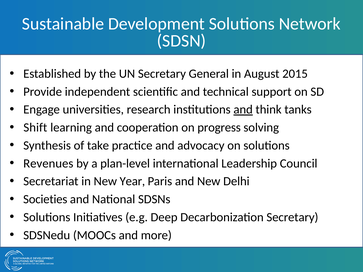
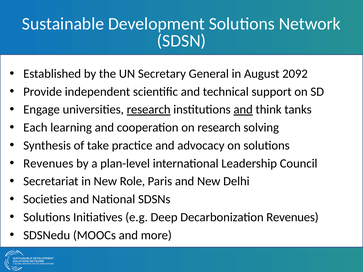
2015: 2015 -> 2092 (295, 74)
research underline: none -> present (149, 110)
Shift: Shift -> Each (35, 128)
on progress: progress -> research (219, 128)
Year: Year -> Role (132, 181)
Decarbonization Secretary: Secretary -> Revenues (292, 217)
